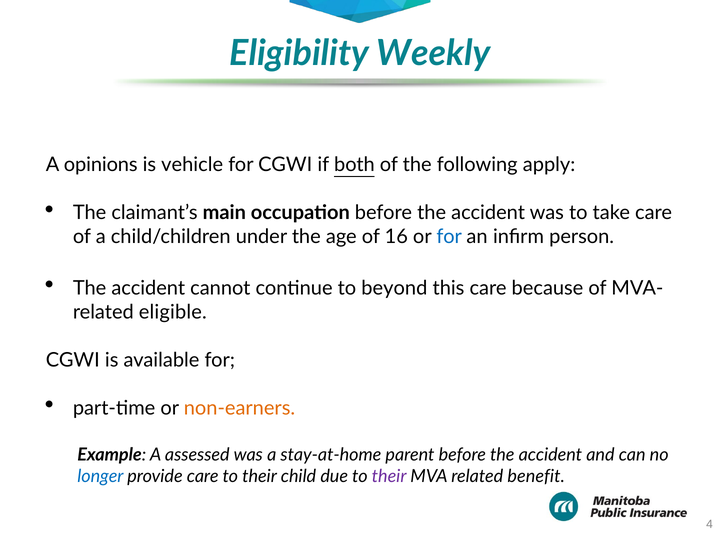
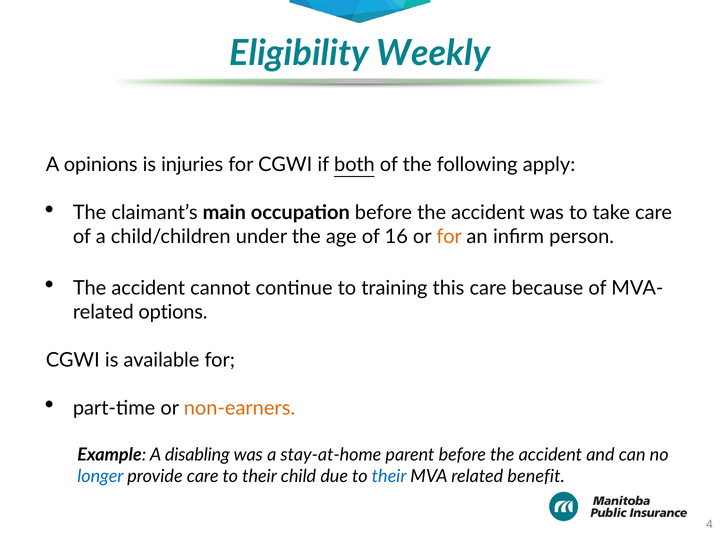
vehicle: vehicle -> injuries (192, 165)
for colour: blue -> orange (449, 237)
beyond: beyond -> training (394, 288)
eligible: eligible -> options (173, 312)
assessed: assessed -> disabling (197, 455)
their colour: purple -> blue (389, 476)
